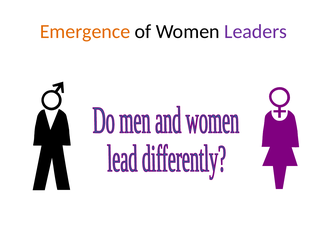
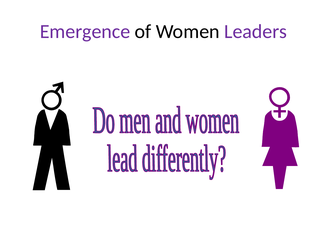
Emergence colour: orange -> purple (85, 32)
